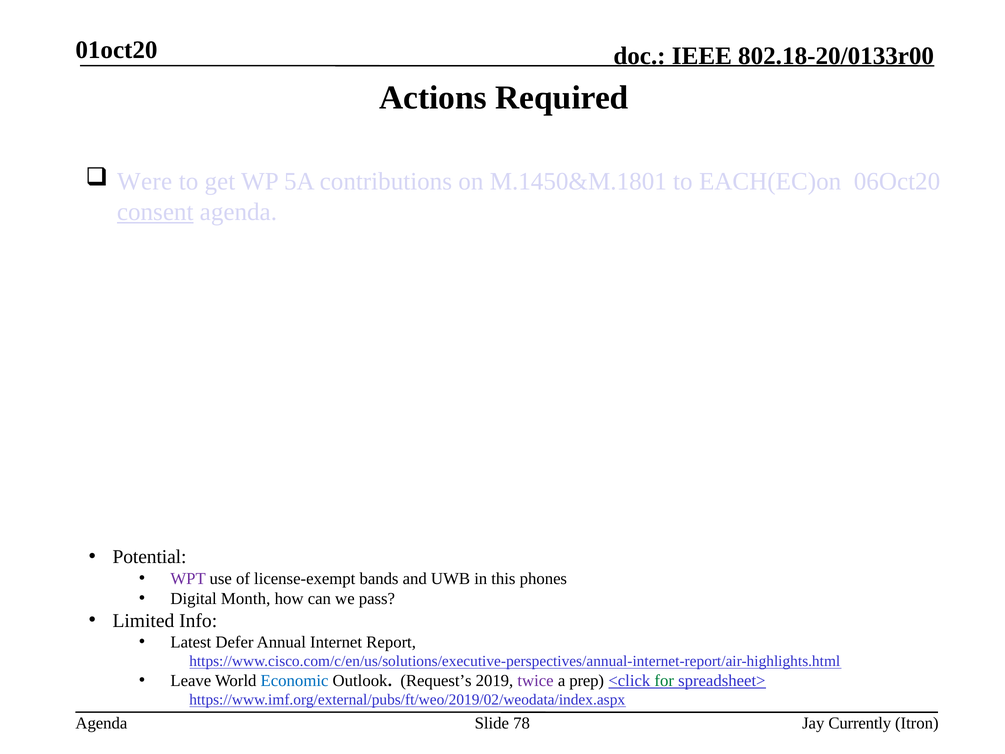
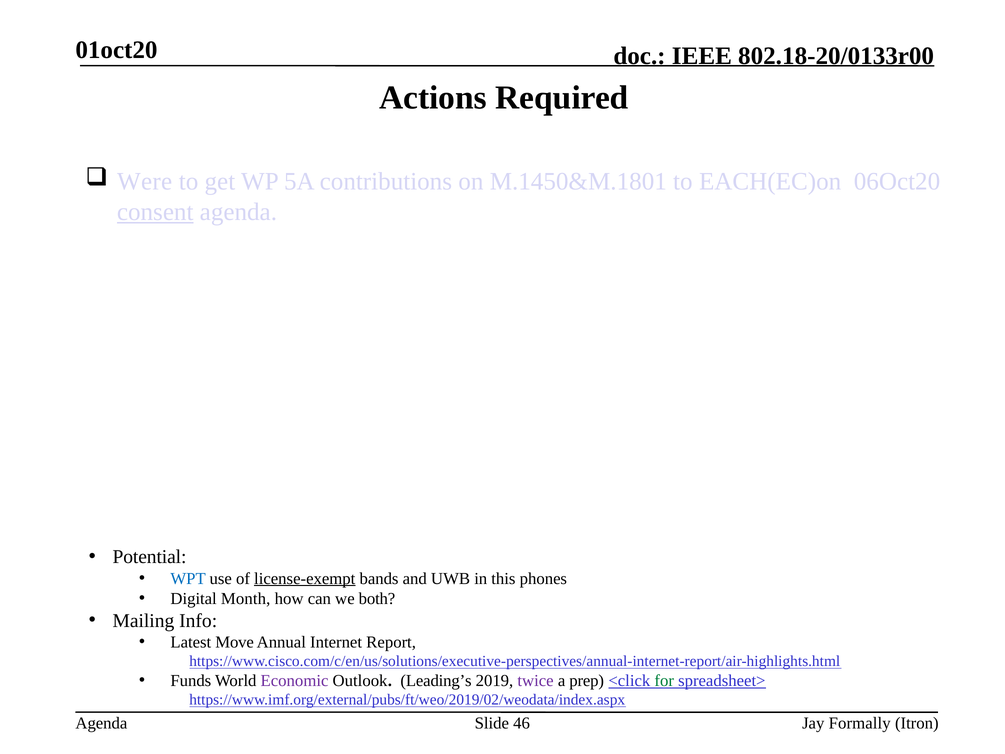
WPT colour: purple -> blue (188, 578)
license-exempt underline: none -> present (305, 578)
pass: pass -> both (377, 598)
Limited: Limited -> Mailing (143, 620)
Defer: Defer -> Move (235, 642)
Leave: Leave -> Funds (191, 680)
Economic colour: blue -> purple (295, 680)
Request’s: Request’s -> Leading’s (436, 680)
78: 78 -> 46 (522, 723)
Currently: Currently -> Formally (860, 723)
